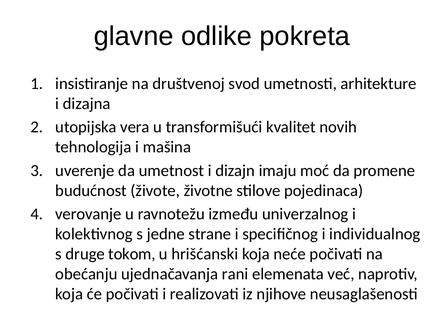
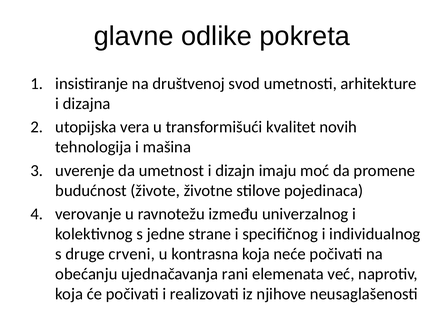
tokom: tokom -> crveni (132, 254)
hrišćanski: hrišćanski -> kontrasna (205, 254)
